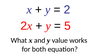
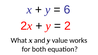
2: 2 -> 6 (67, 10)
5: 5 -> 2 (67, 26)
